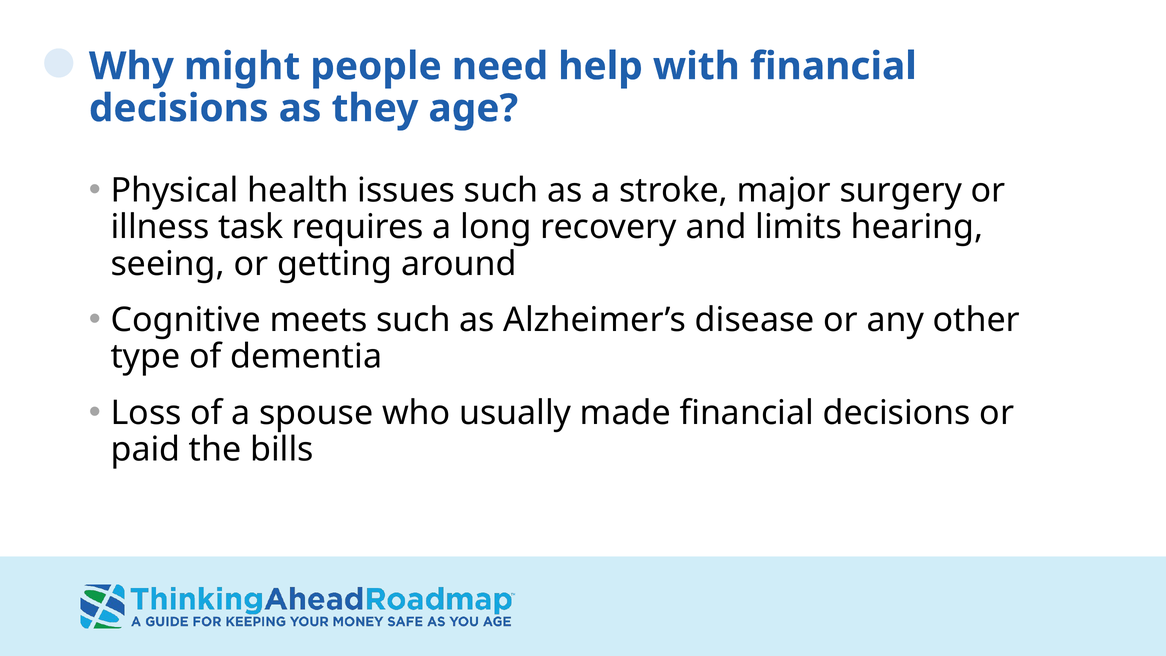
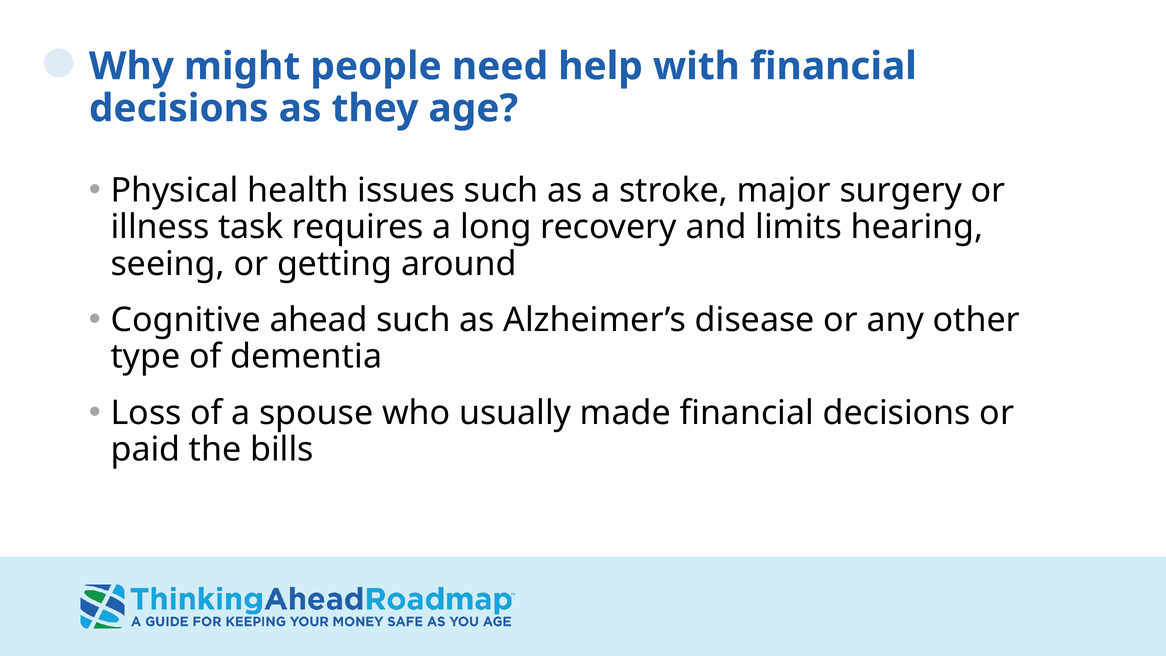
meets: meets -> ahead (318, 320)
